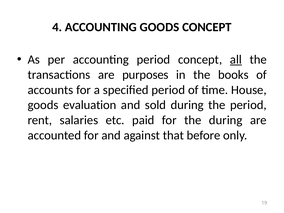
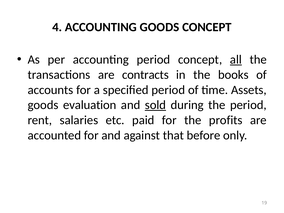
purposes: purposes -> contracts (145, 75)
House: House -> Assets (249, 90)
sold underline: none -> present (155, 105)
the during: during -> profits (226, 120)
